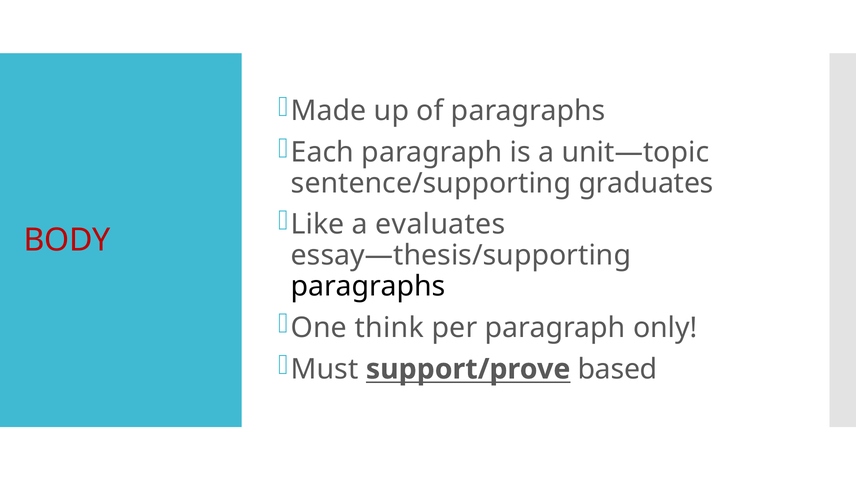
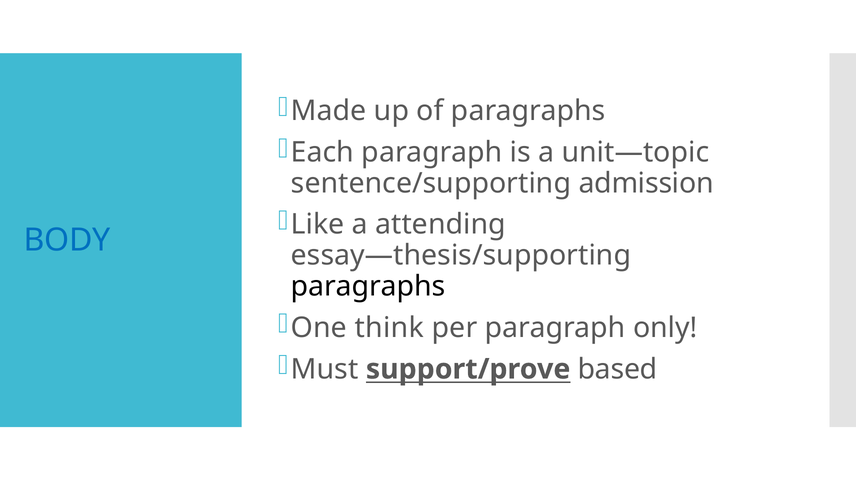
graduates: graduates -> admission (646, 183)
evaluates: evaluates -> attending (441, 225)
BODY colour: red -> blue (67, 240)
